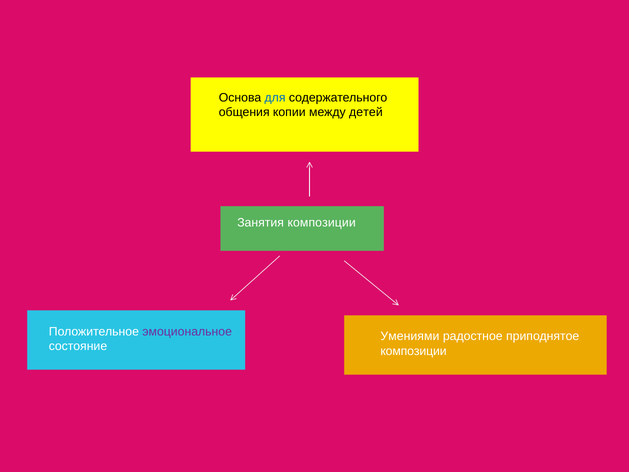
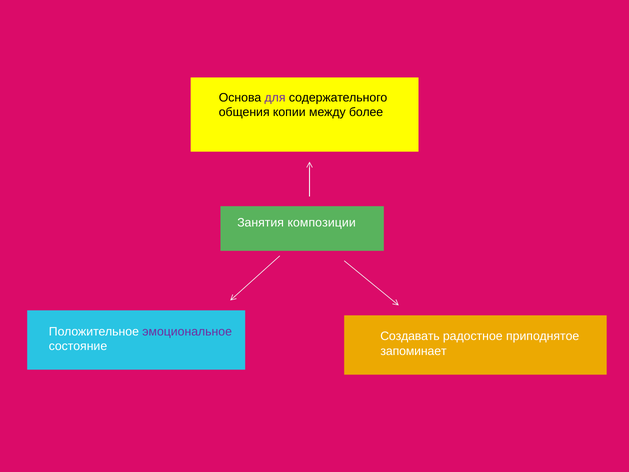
для colour: blue -> purple (275, 97)
детей: детей -> более (366, 112)
Умениями: Умениями -> Создавать (410, 336)
композиции: композиции -> запоминает (414, 351)
